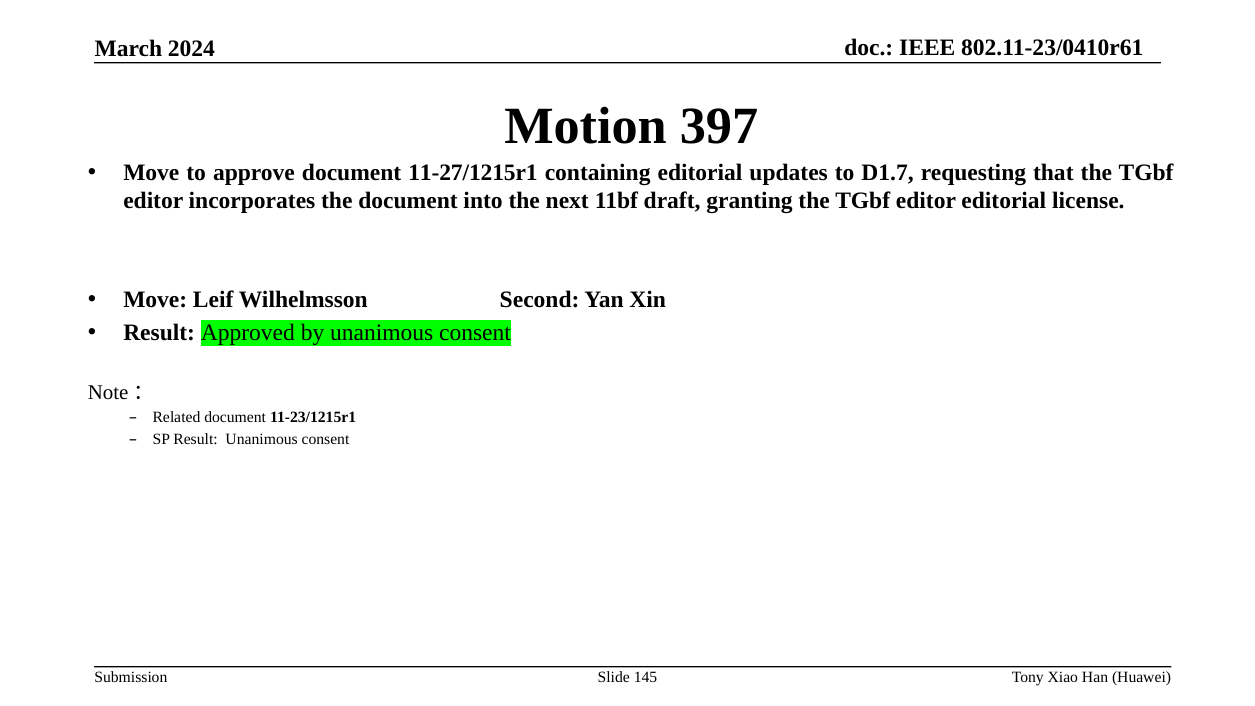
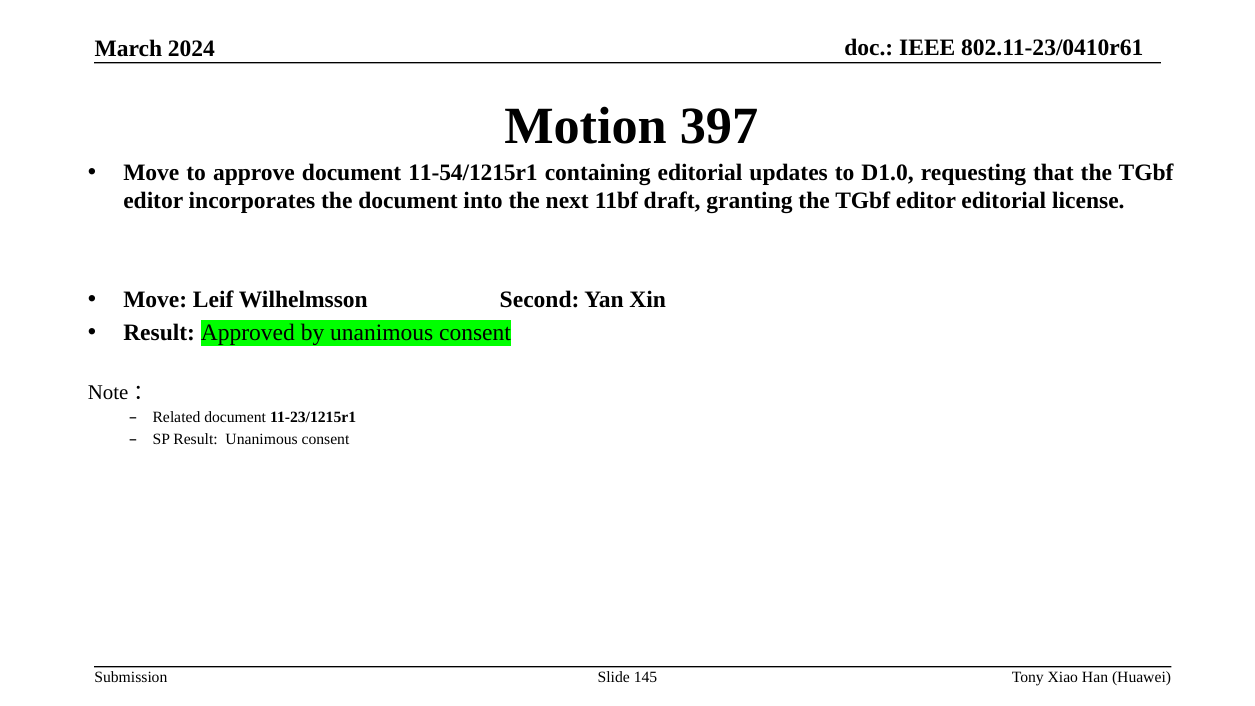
11-27/1215r1: 11-27/1215r1 -> 11-54/1215r1 (473, 173)
D1.7: D1.7 -> D1.0 (888, 173)
